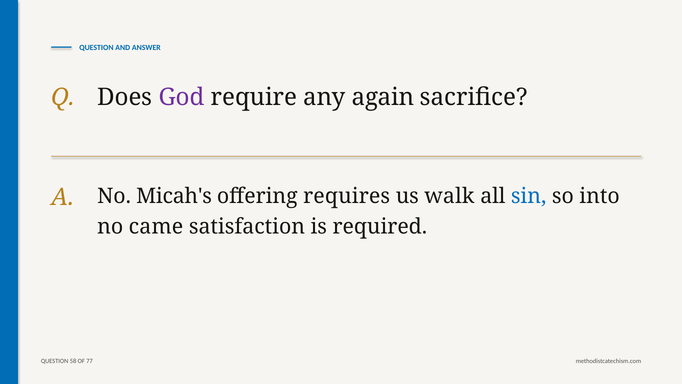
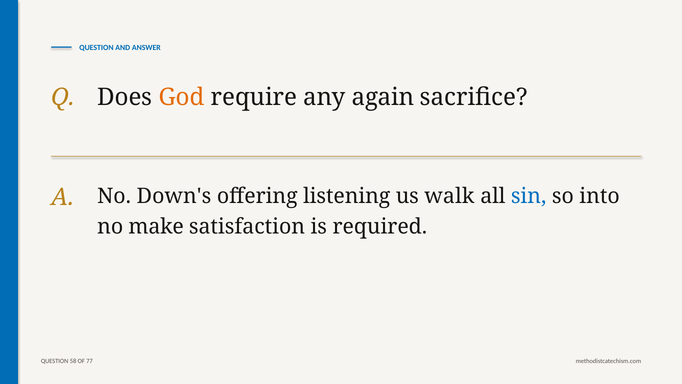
God colour: purple -> orange (182, 97)
Micah's: Micah's -> Down's (174, 196)
requires: requires -> listening (347, 196)
came: came -> make (156, 227)
